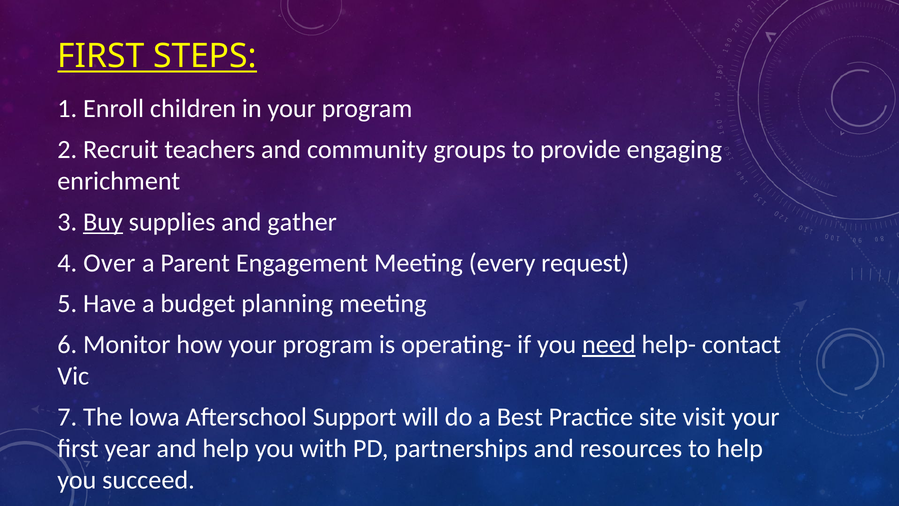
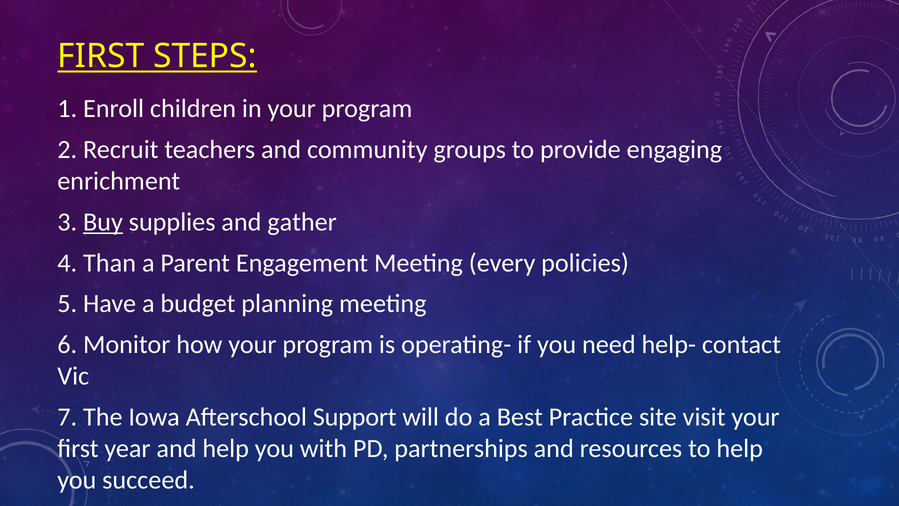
Over: Over -> Than (110, 263)
request: request -> policies (585, 263)
need underline: present -> none (609, 344)
